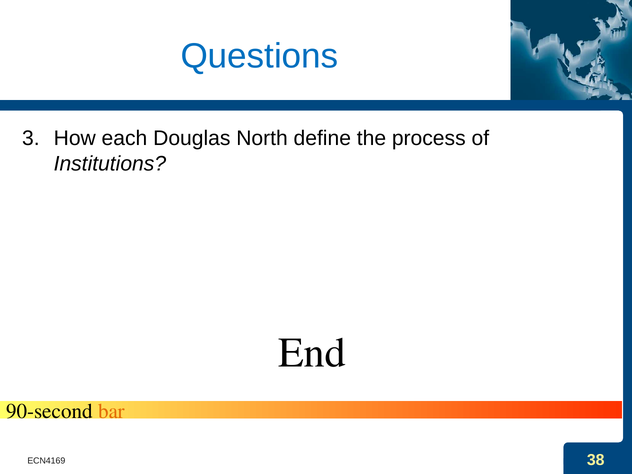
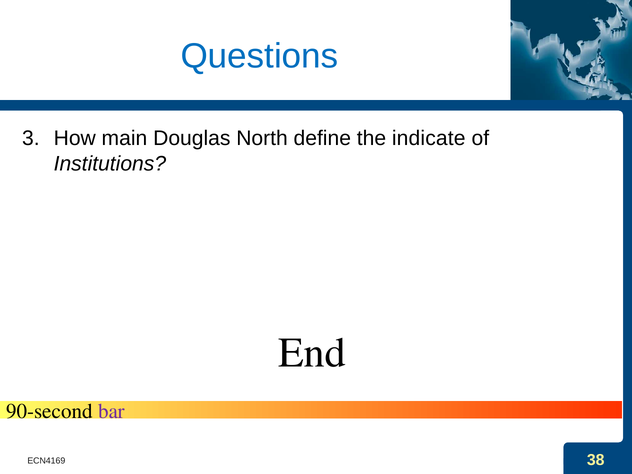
each: each -> main (124, 138)
process: process -> indicate (429, 138)
bar colour: orange -> purple (111, 411)
